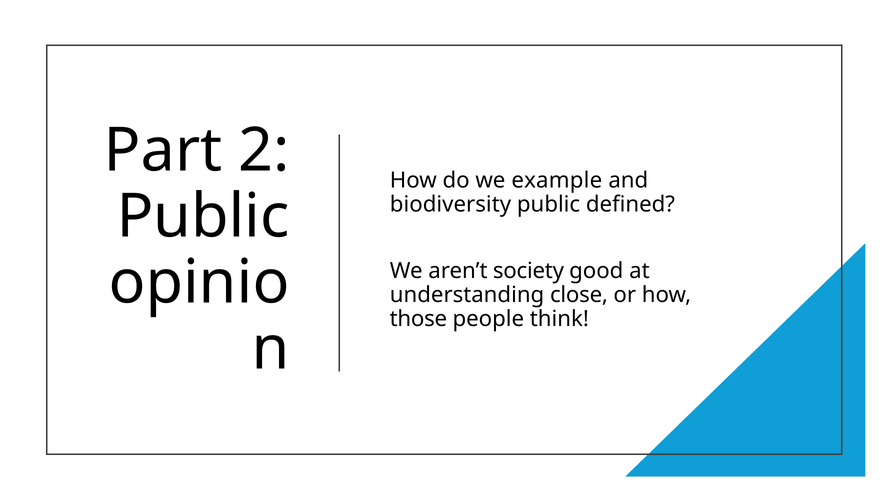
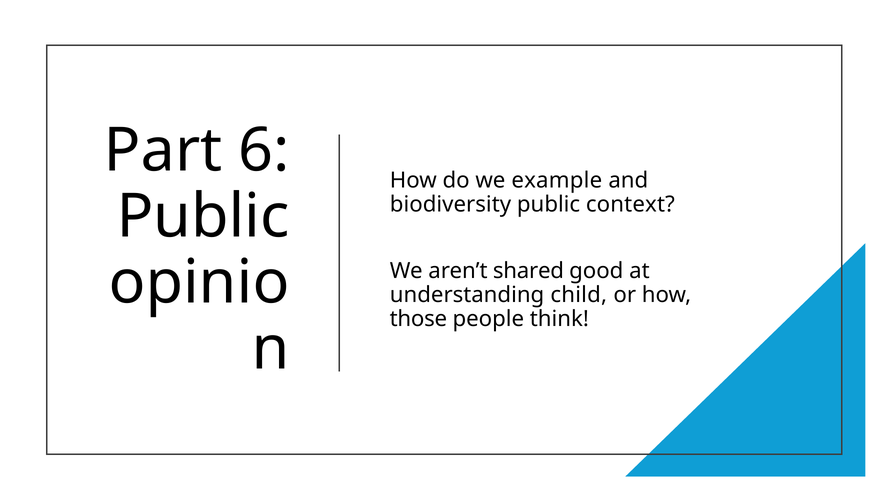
2: 2 -> 6 (264, 151)
defined: defined -> context (630, 205)
society: society -> shared (528, 271)
close: close -> child (579, 295)
